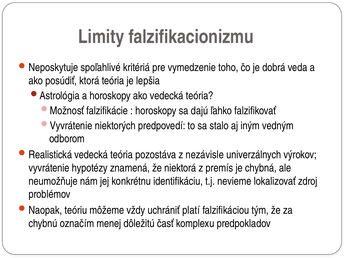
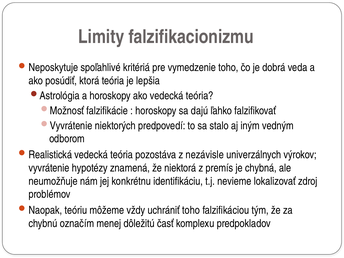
uchrániť platí: platí -> toho (191, 210)
